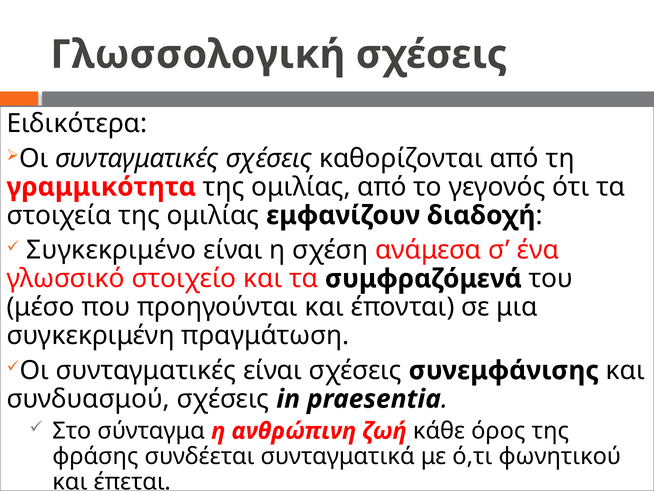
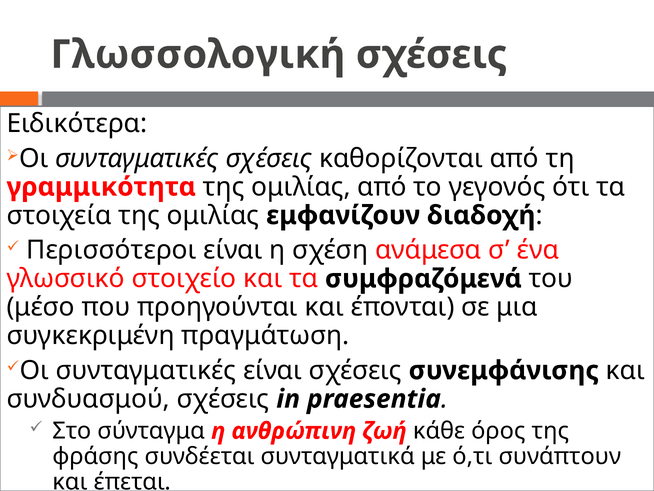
Συγκεκριμένο: Συγκεκριμένο -> Περισσότεροι (111, 250)
φωνητικού: φωνητικού -> συνάπτουν (560, 456)
